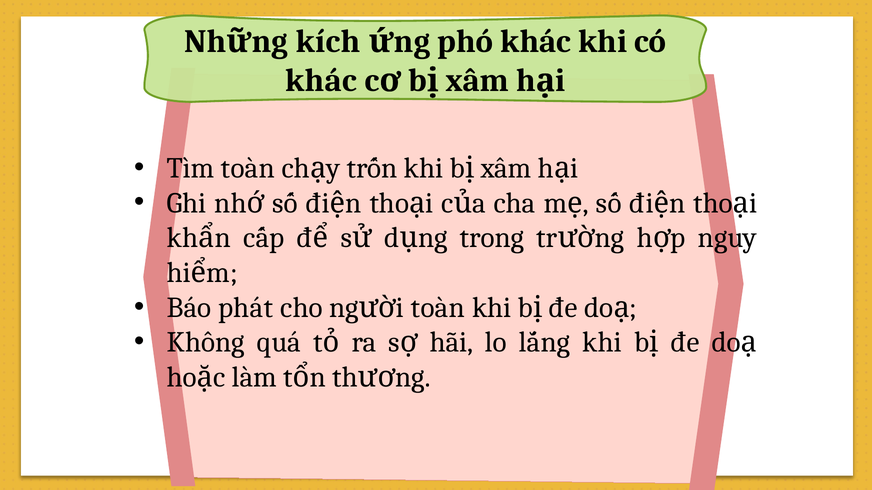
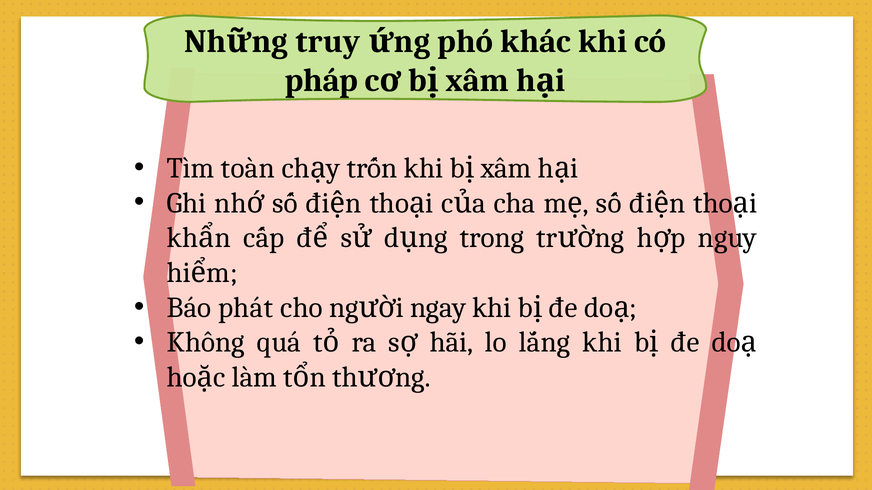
kích: kích -> truy (328, 41)
khác: khác -> pháp (322, 81)
toàn: toàn -> ngay (438, 308)
